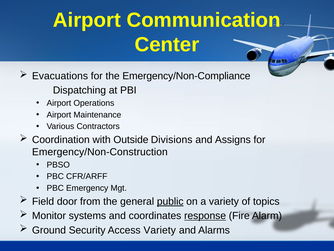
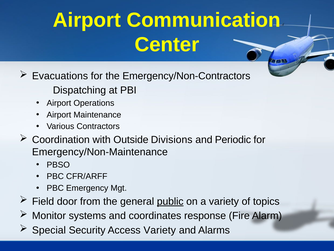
Emergency/Non-Compliance: Emergency/Non-Compliance -> Emergency/Non-Contractors (186, 76)
Assigns: Assigns -> Periodic (233, 140)
Emergency/Non-Construction: Emergency/Non-Construction -> Emergency/Non-Maintenance (100, 152)
response underline: present -> none (205, 215)
Ground: Ground -> Special (49, 230)
